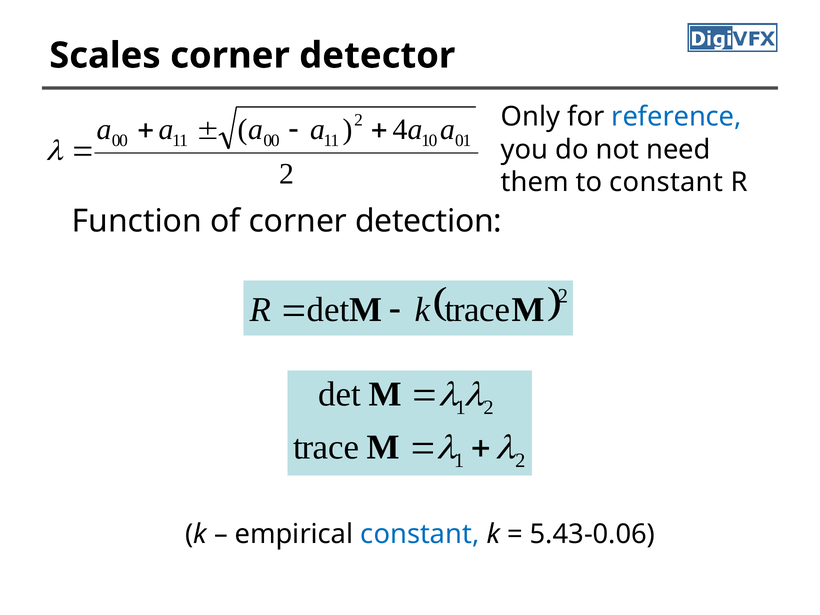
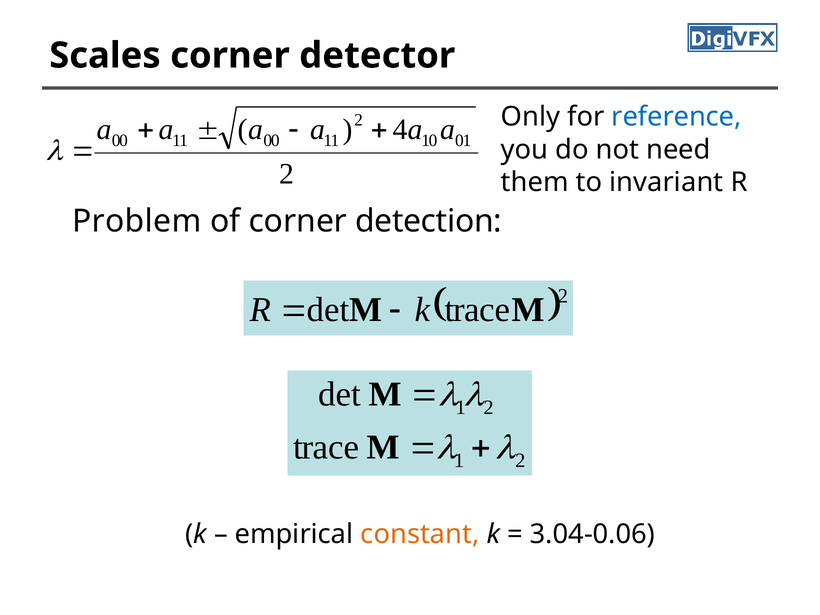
to constant: constant -> invariant (666, 182)
Function: Function -> Problem (137, 221)
constant colour: blue -> orange (420, 534)
5.43-0.06: 5.43-0.06 -> 3.04-0.06 (593, 534)
